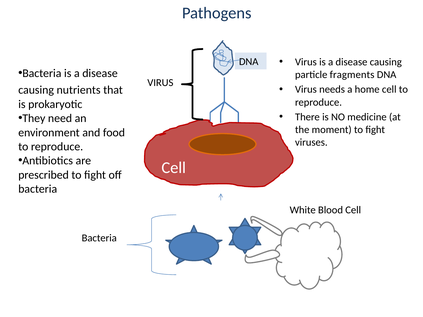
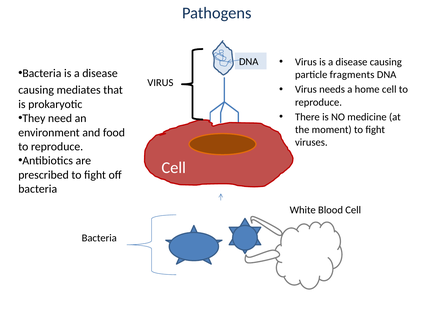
nutrients: nutrients -> mediates (79, 90)
